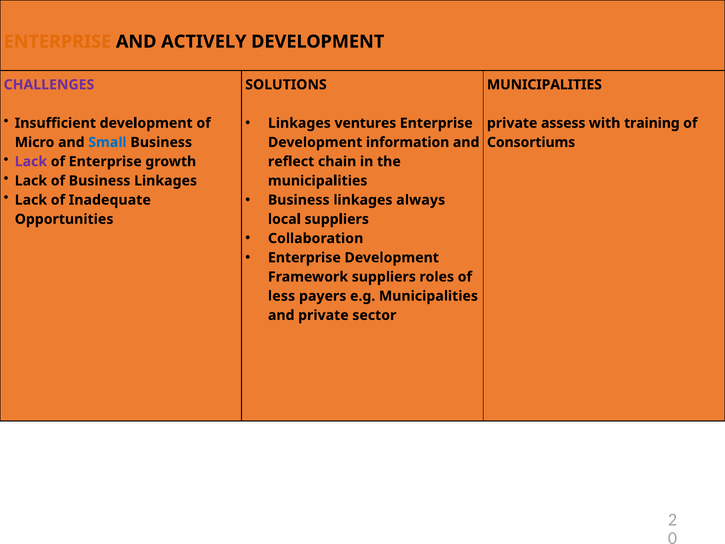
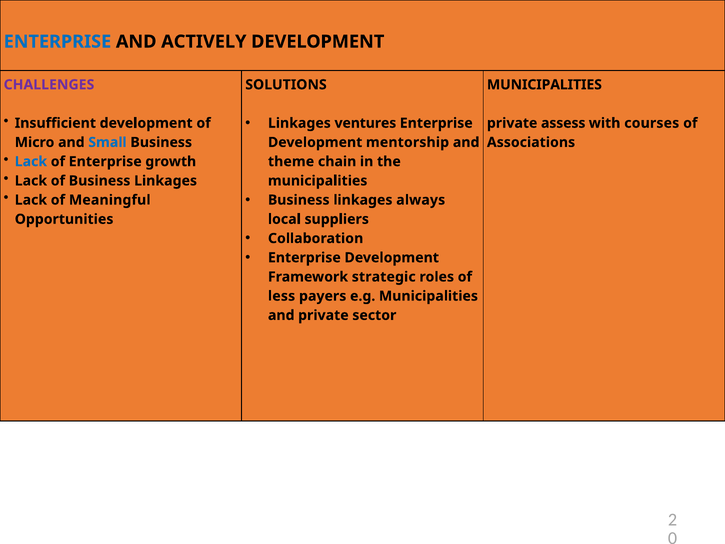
ENTERPRISE colour: orange -> blue (57, 42)
training: training -> courses (652, 123)
information: information -> mentorship (408, 142)
Consortiums: Consortiums -> Associations (531, 142)
Lack colour: purple -> blue (31, 161)
reflect: reflect -> theme (291, 161)
Inadequate: Inadequate -> Meaningful (110, 200)
Framework suppliers: suppliers -> strategic (384, 277)
